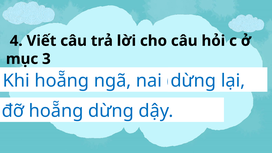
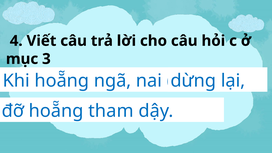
hoẵng dừng: dừng -> tham (111, 111)
